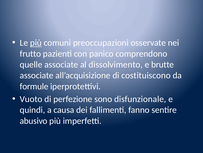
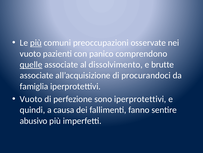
frutto: frutto -> vuoto (30, 53)
quelle underline: none -> present (31, 64)
costituiscono: costituiscono -> procurandoci (146, 75)
formule: formule -> famiglia (34, 86)
sono disfunzionale: disfunzionale -> iperprotettivi (140, 99)
